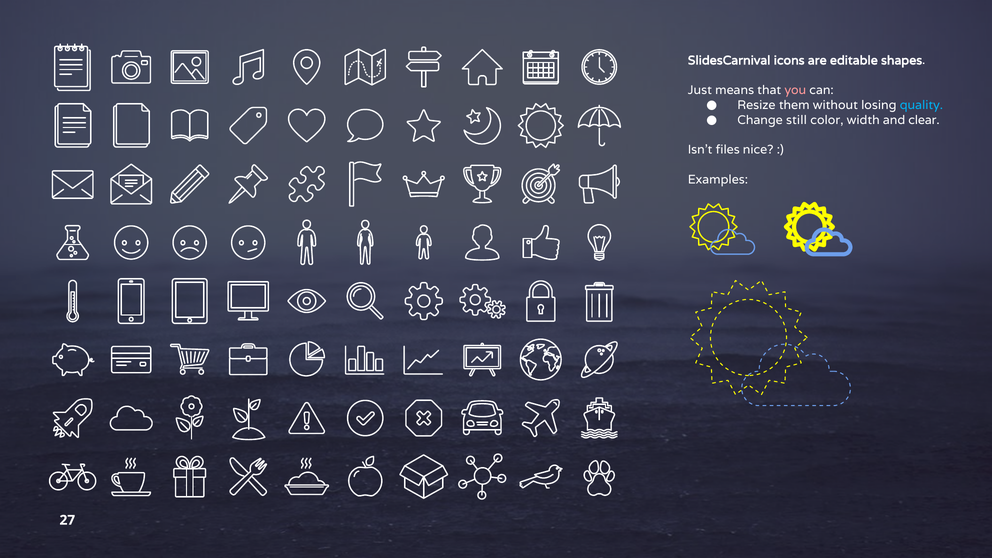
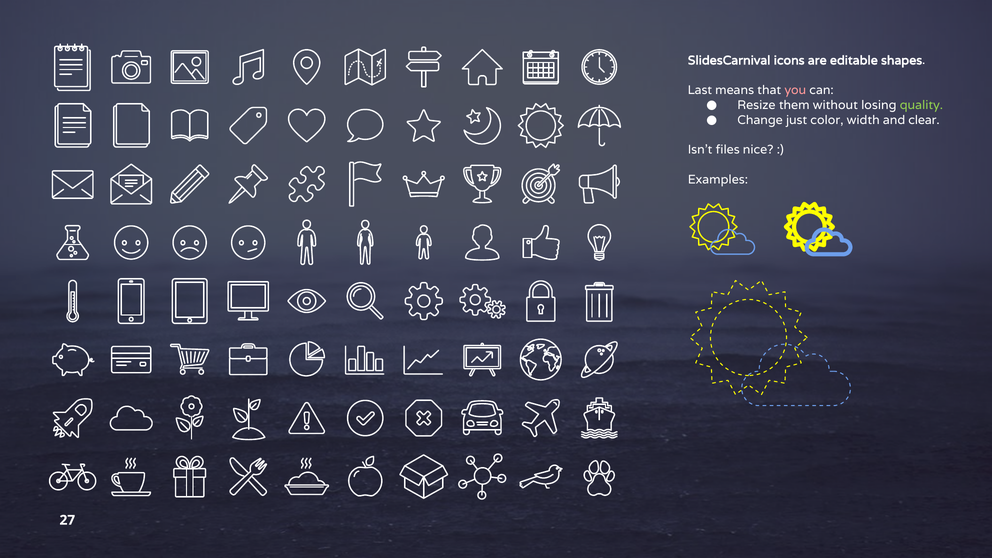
Just: Just -> Last (700, 90)
quality colour: light blue -> light green (921, 105)
still: still -> just (797, 120)
